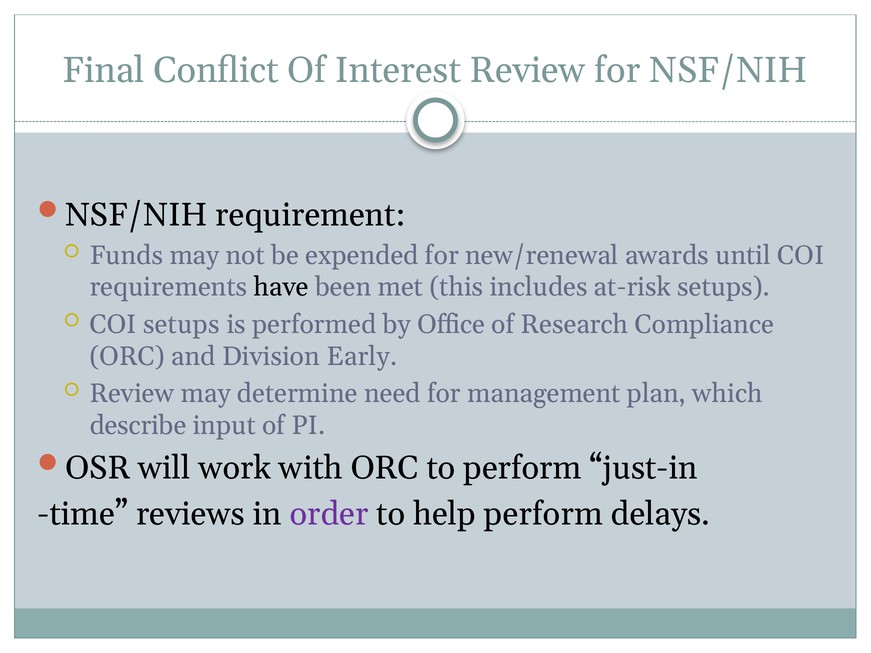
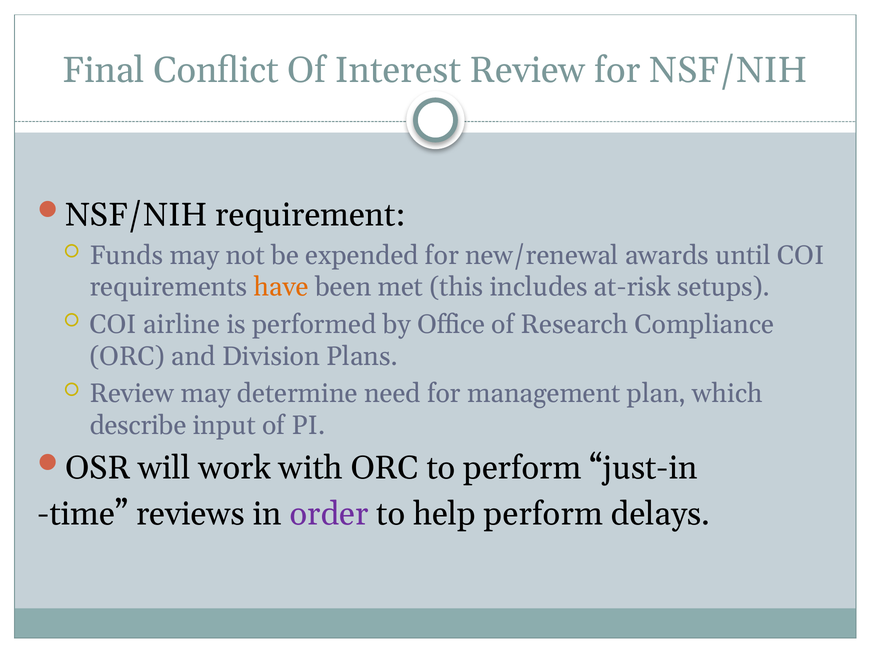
have colour: black -> orange (281, 287)
COI setups: setups -> airline (182, 325)
Early: Early -> Plans (362, 356)
